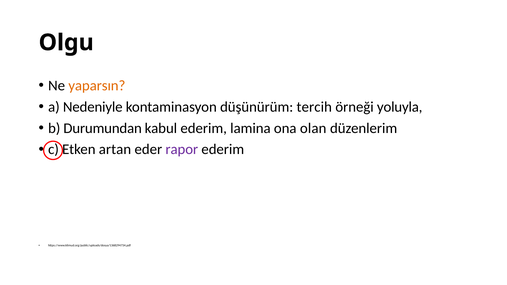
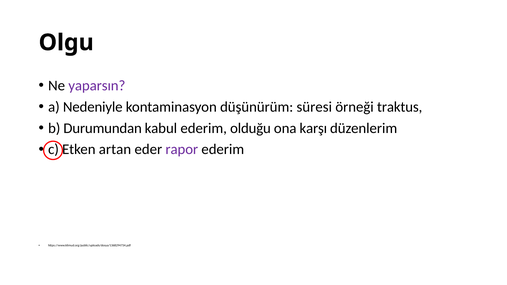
yaparsın colour: orange -> purple (97, 86)
tercih: tercih -> süresi (314, 107)
yoluyla: yoluyla -> traktus (400, 107)
lamina: lamina -> olduğu (250, 128)
olan: olan -> karşı (313, 128)
